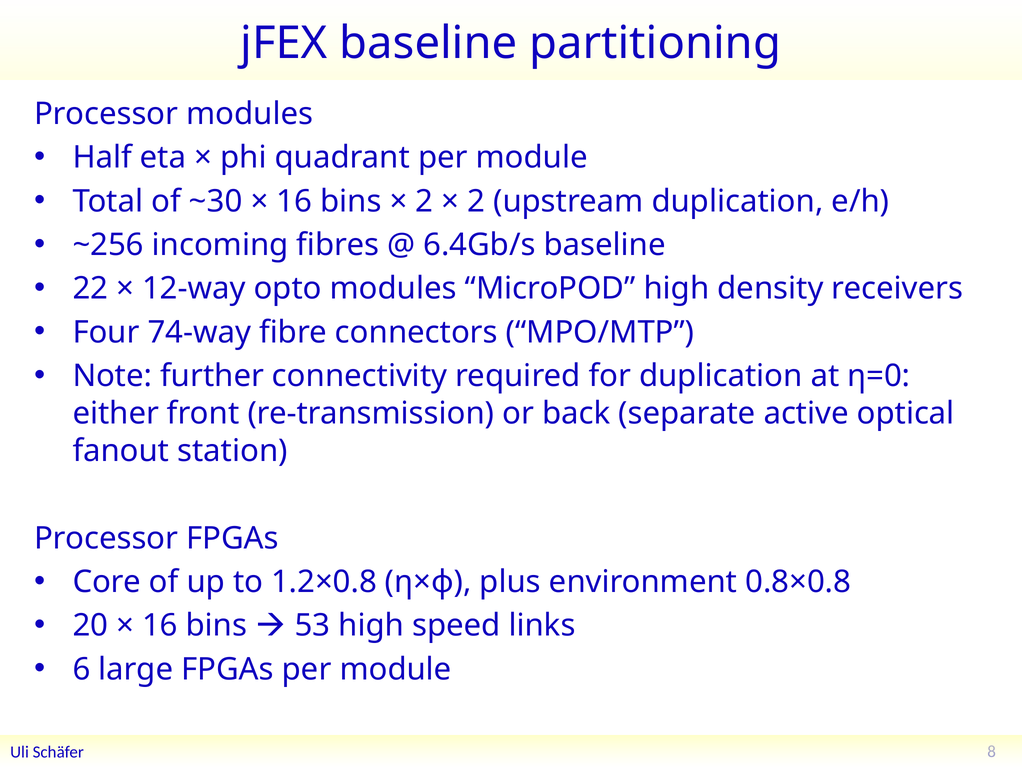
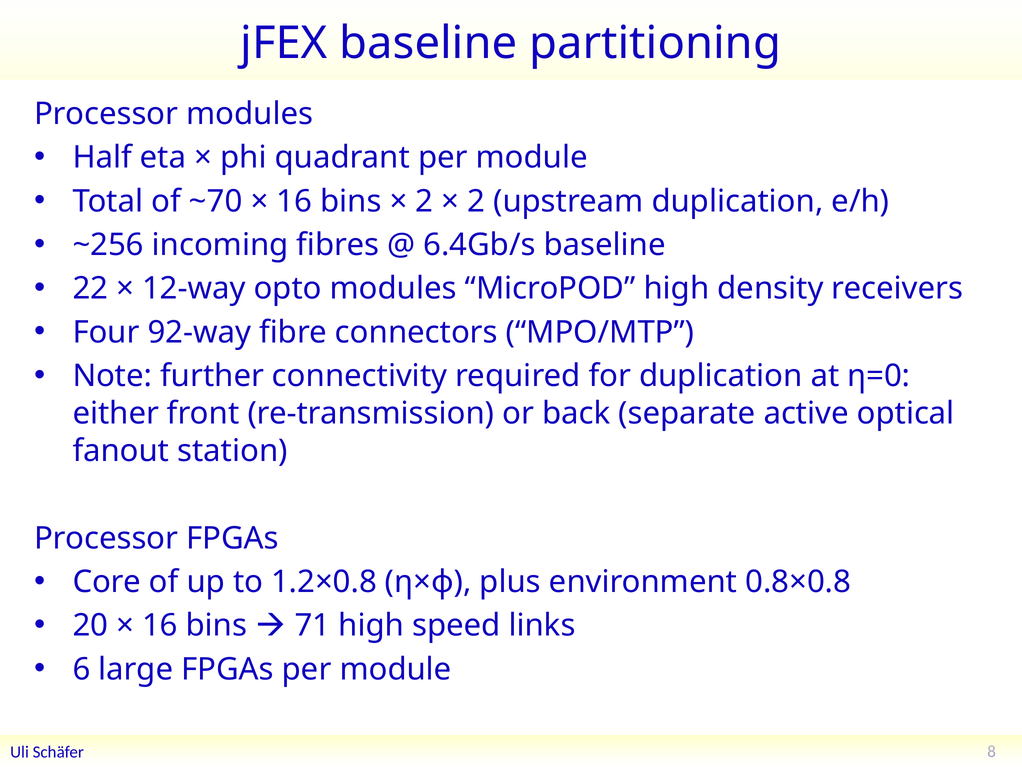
~30: ~30 -> ~70 (216, 201)
74-way: 74-way -> 92-way (199, 332)
53: 53 -> 71 (312, 625)
